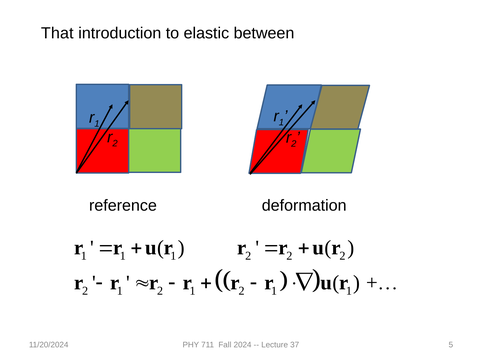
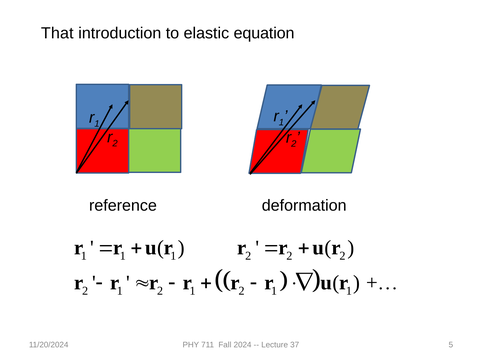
between: between -> equation (264, 33)
